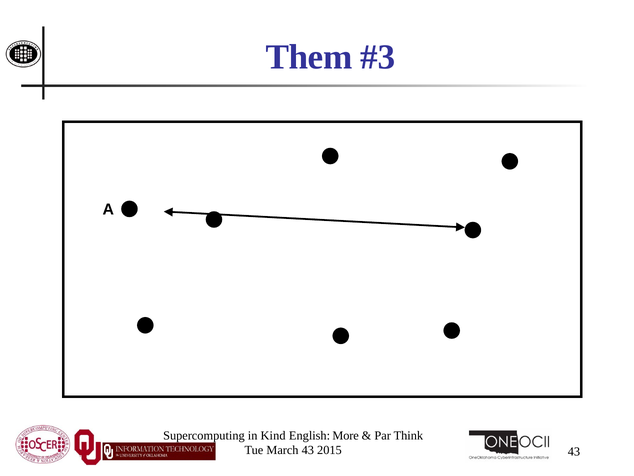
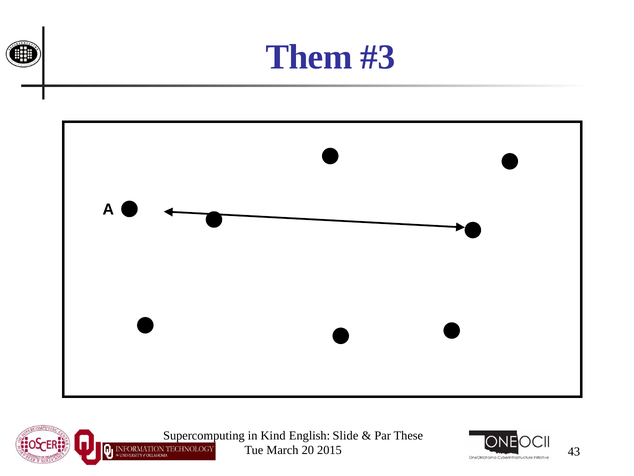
More: More -> Slide (345, 435)
Think: Think -> These (408, 435)
March 43: 43 -> 20 (308, 450)
